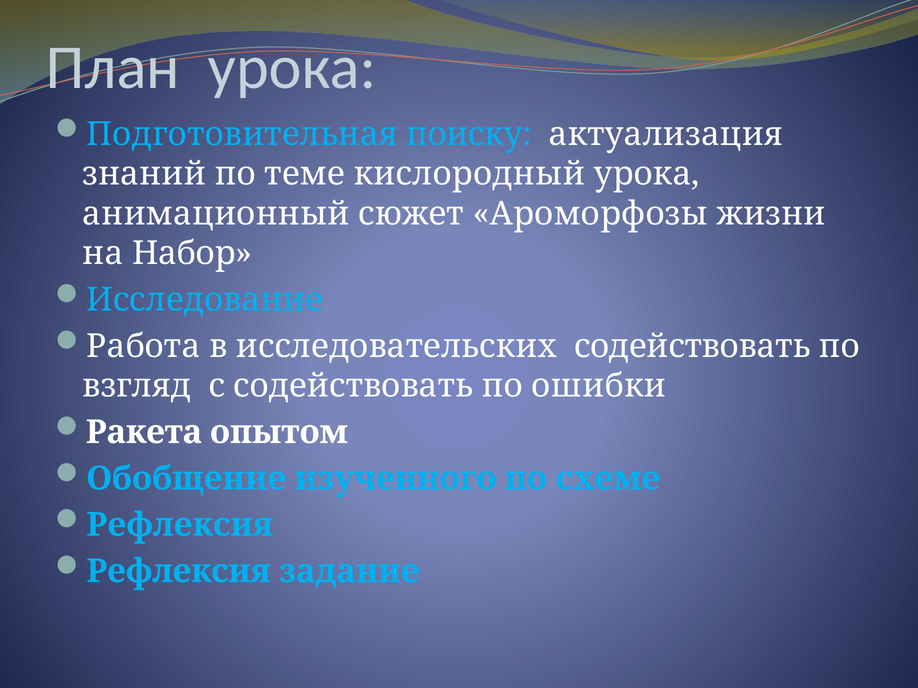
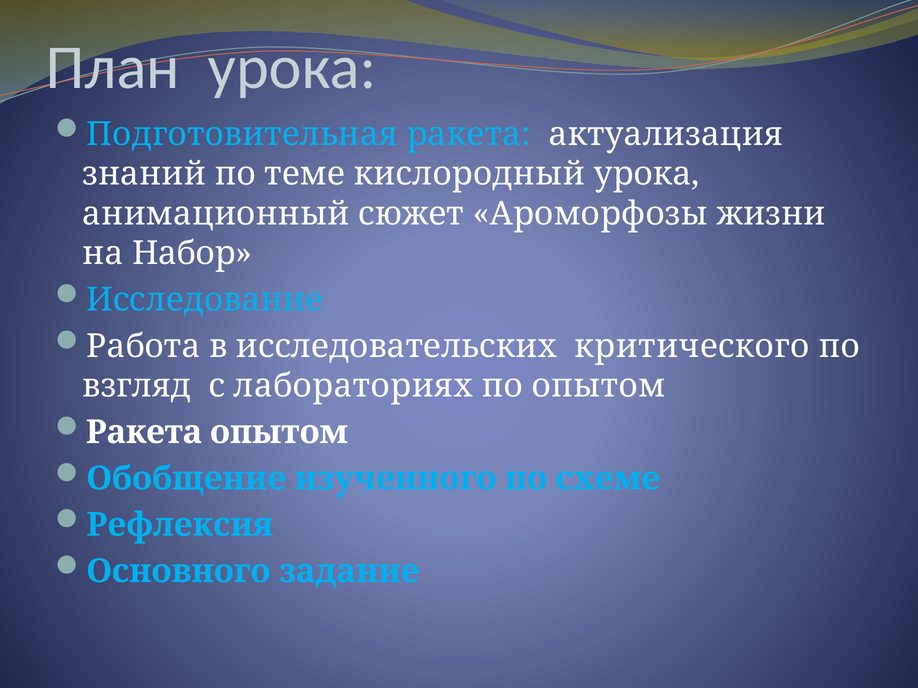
Подготовительная поиску: поиску -> ракета (469, 134)
исследовательских содействовать: содействовать -> критического (692, 346)
с содействовать: содействовать -> лабораториях (353, 386)
по ошибки: ошибки -> опытом (599, 386)
Рефлексия: Рефлексия -> Основного (178, 572)
